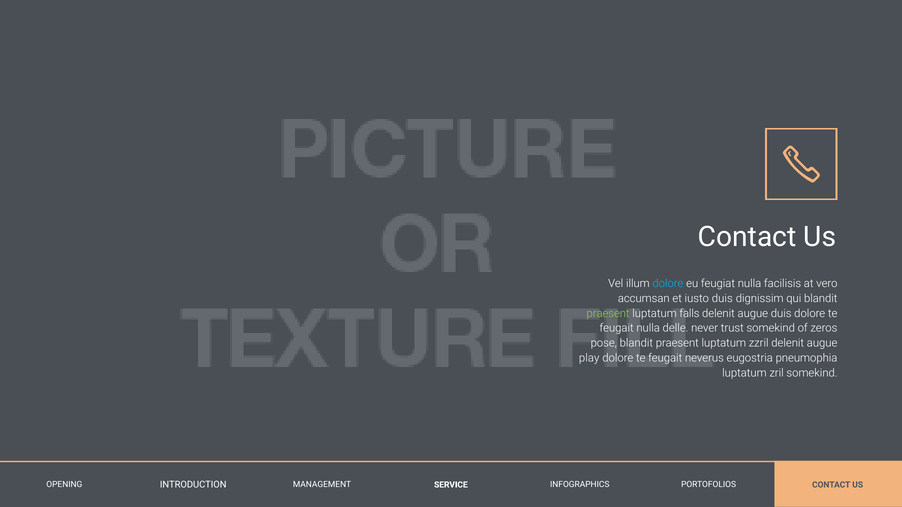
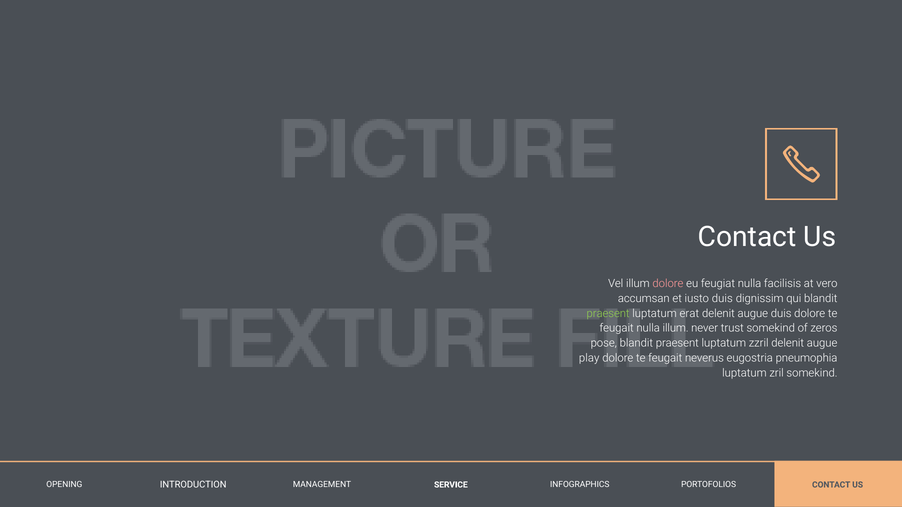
dolore colour: light blue -> pink (668, 284)
falls: falls -> erat (689, 314)
nulla delle: delle -> illum (676, 328)
